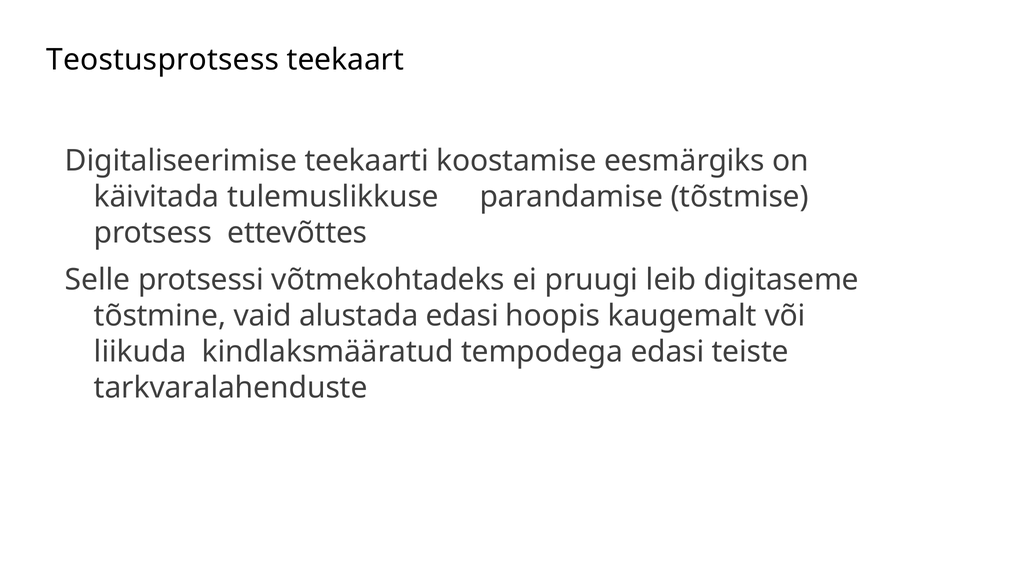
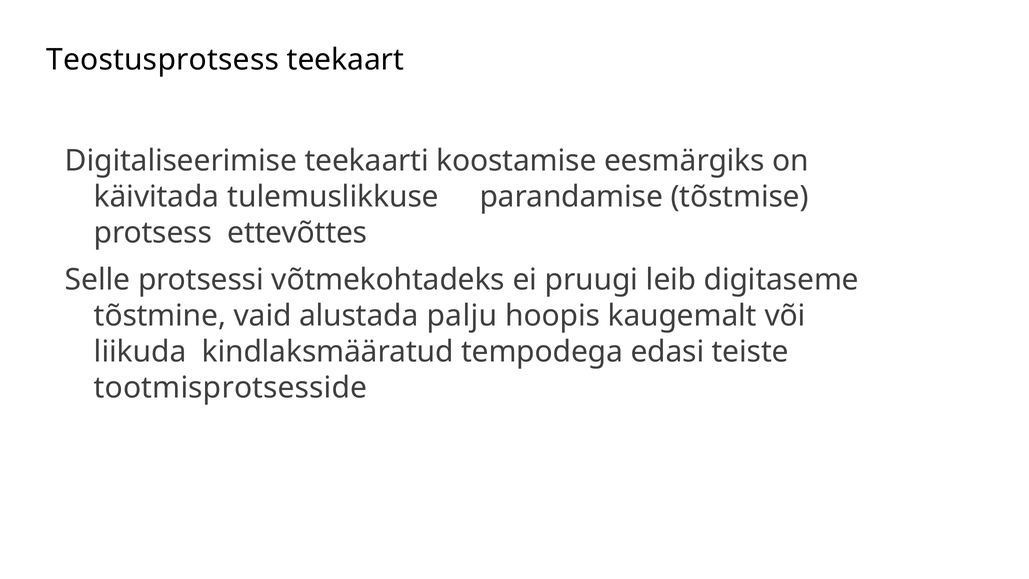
alustada edasi: edasi -> palju (462, 316)
tarkvaralahenduste: tarkvaralahenduste -> tootmisprotsesside (231, 388)
